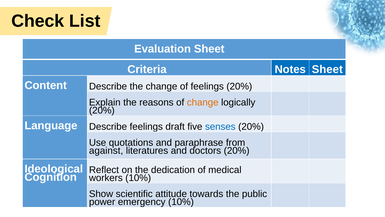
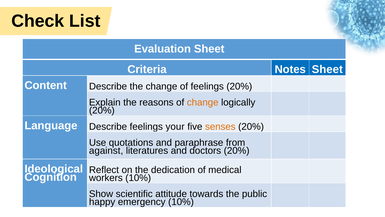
draft: draft -> your (175, 126)
senses colour: blue -> orange (220, 126)
power: power -> happy (102, 202)
